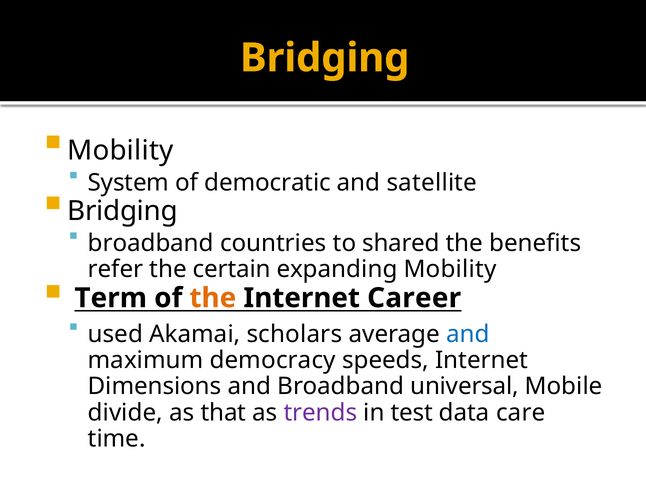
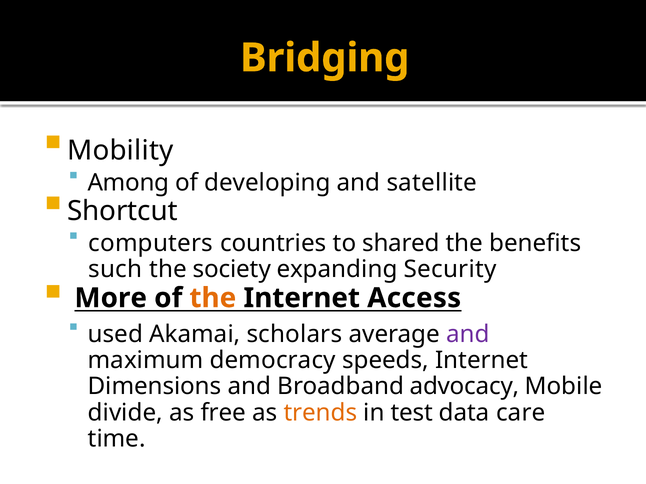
System: System -> Among (128, 183)
democratic: democratic -> developing (268, 183)
Bridging: Bridging -> Shortcut (122, 211)
broadband: broadband -> computers (151, 243)
refer: refer -> such (115, 270)
certain: certain -> society (232, 270)
expanding Mobility: Mobility -> Security (450, 270)
Term: Term -> More (111, 298)
Career: Career -> Access (414, 298)
and colour: blue -> purple (468, 335)
universal: universal -> advocacy (465, 387)
that: that -> free (223, 413)
trends colour: purple -> orange (320, 413)
